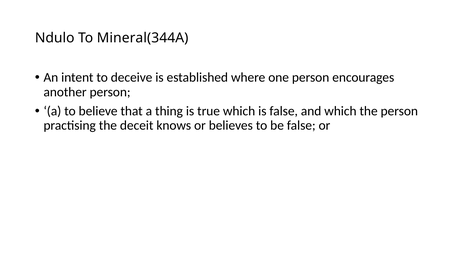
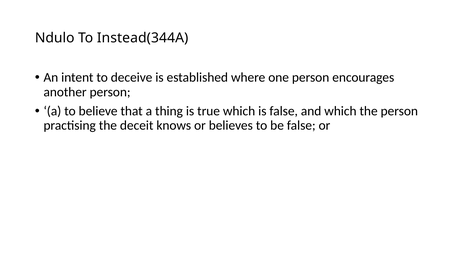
Mineral(344A: Mineral(344A -> Instead(344A (143, 38)
